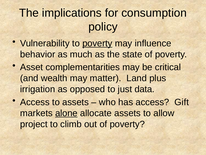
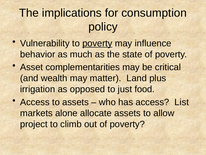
data: data -> food (145, 89)
Gift: Gift -> List (182, 102)
alone underline: present -> none (66, 113)
